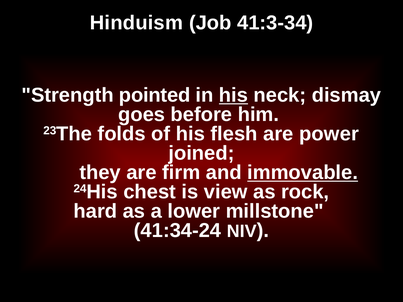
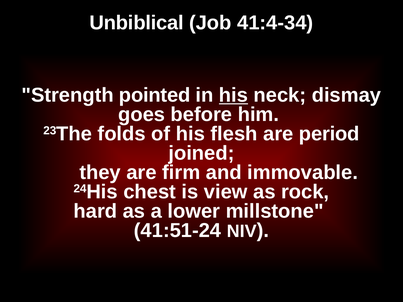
Hinduism: Hinduism -> Unbiblical (137, 23)
41:3-34: 41:3-34 -> 41:4-34 (275, 23)
power: power -> period (329, 134)
immovable underline: present -> none (303, 173)
41:34-24: 41:34-24 -> 41:51-24 (178, 231)
